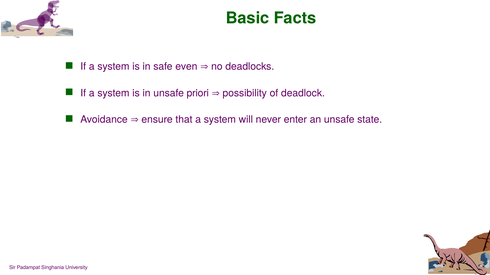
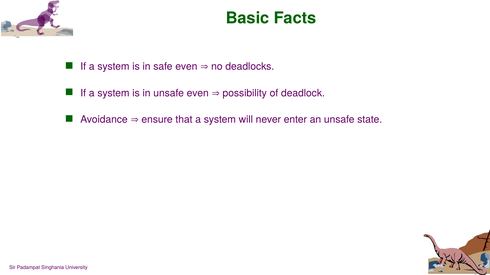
unsafe priori: priori -> even (198, 93)
